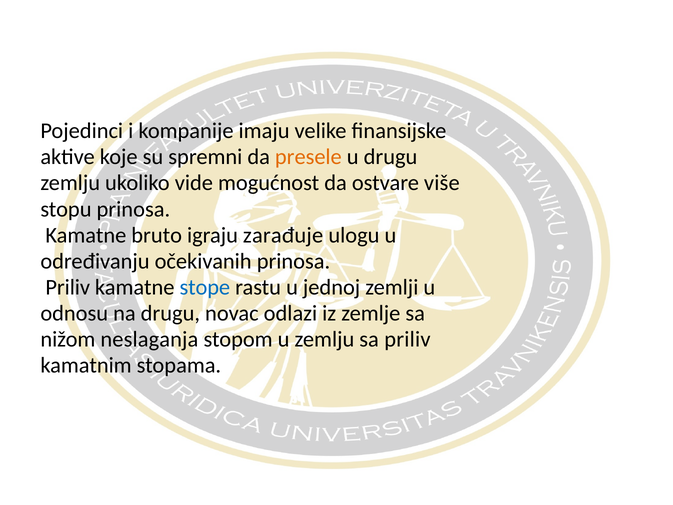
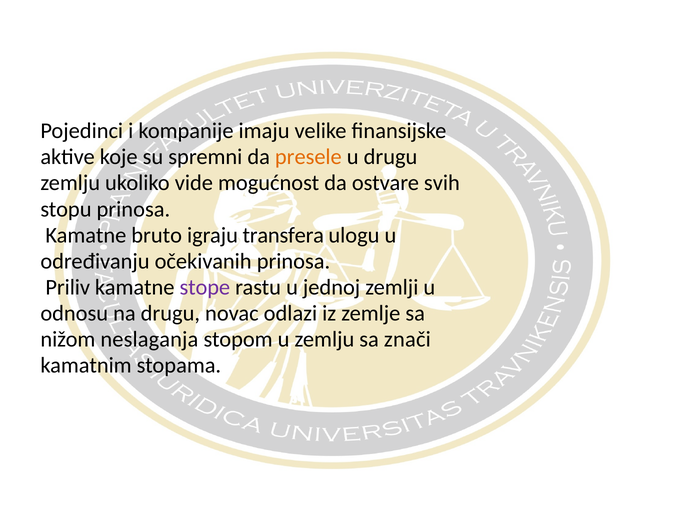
više: više -> svih (442, 183)
zarađuje: zarađuje -> transfera (283, 235)
stope colour: blue -> purple (205, 287)
sa priliv: priliv -> znači (407, 339)
